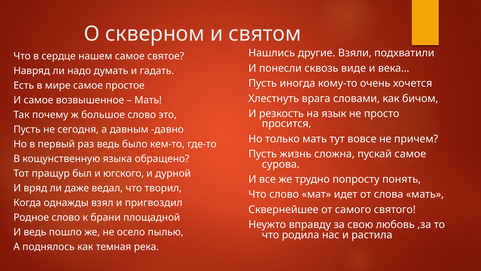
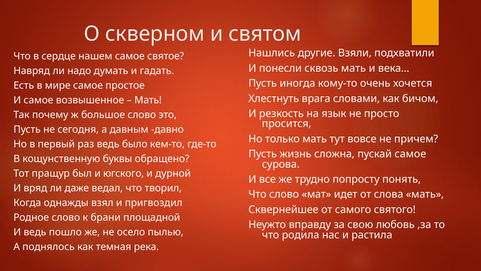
сквозь виде: виде -> мать (354, 68)
языка: языка -> буквы (117, 159)
